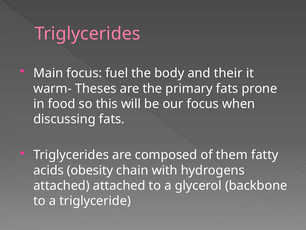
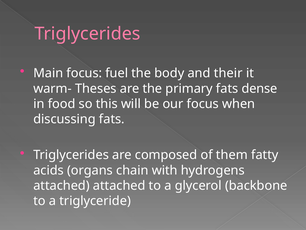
prone: prone -> dense (259, 88)
obesity: obesity -> organs (90, 170)
